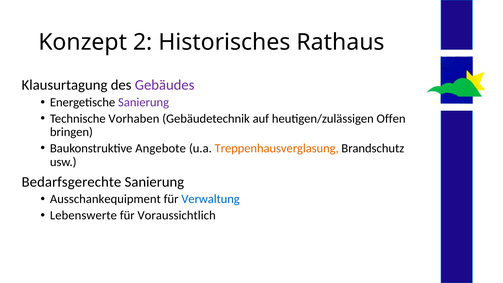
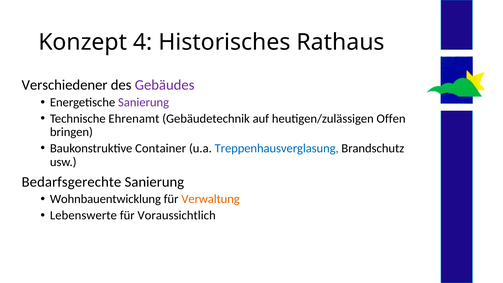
2: 2 -> 4 (143, 42)
Klausurtagung: Klausurtagung -> Verschiedener (65, 85)
Vorhaben: Vorhaben -> Ehrenamt (134, 119)
Angebote: Angebote -> Container (161, 148)
Treppenhausverglasung colour: orange -> blue (277, 148)
Ausschankequipment: Ausschankequipment -> Wohnbauentwicklung (105, 199)
Verwaltung colour: blue -> orange (211, 199)
